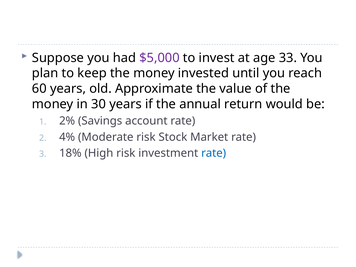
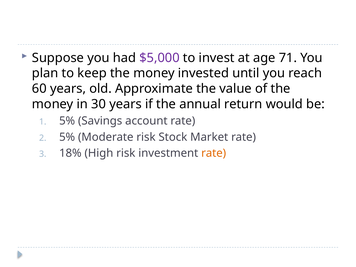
33: 33 -> 71 (288, 58)
2%: 2% -> 5% (67, 121)
4%: 4% -> 5% (67, 137)
rate colour: blue -> orange (214, 153)
